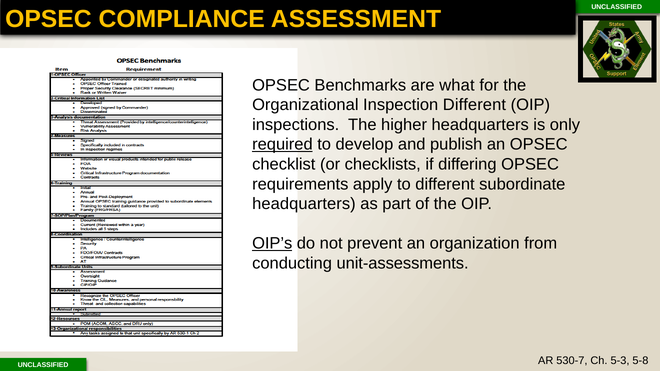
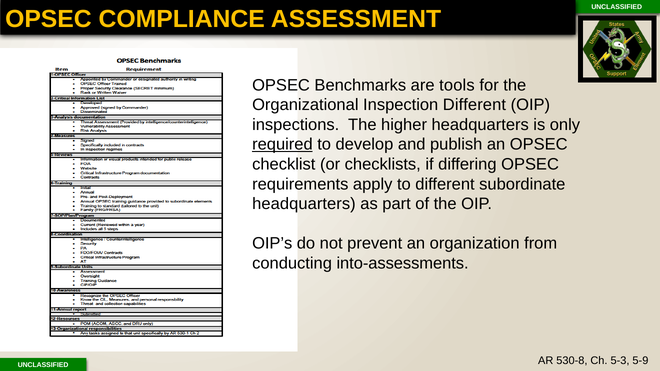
what: what -> tools (457, 85)
OIP’s underline: present -> none (272, 244)
unit-assessments: unit-assessments -> into-assessments (403, 263)
530-7: 530-7 -> 530-8 (572, 361)
5-8: 5-8 -> 5-9 (640, 361)
